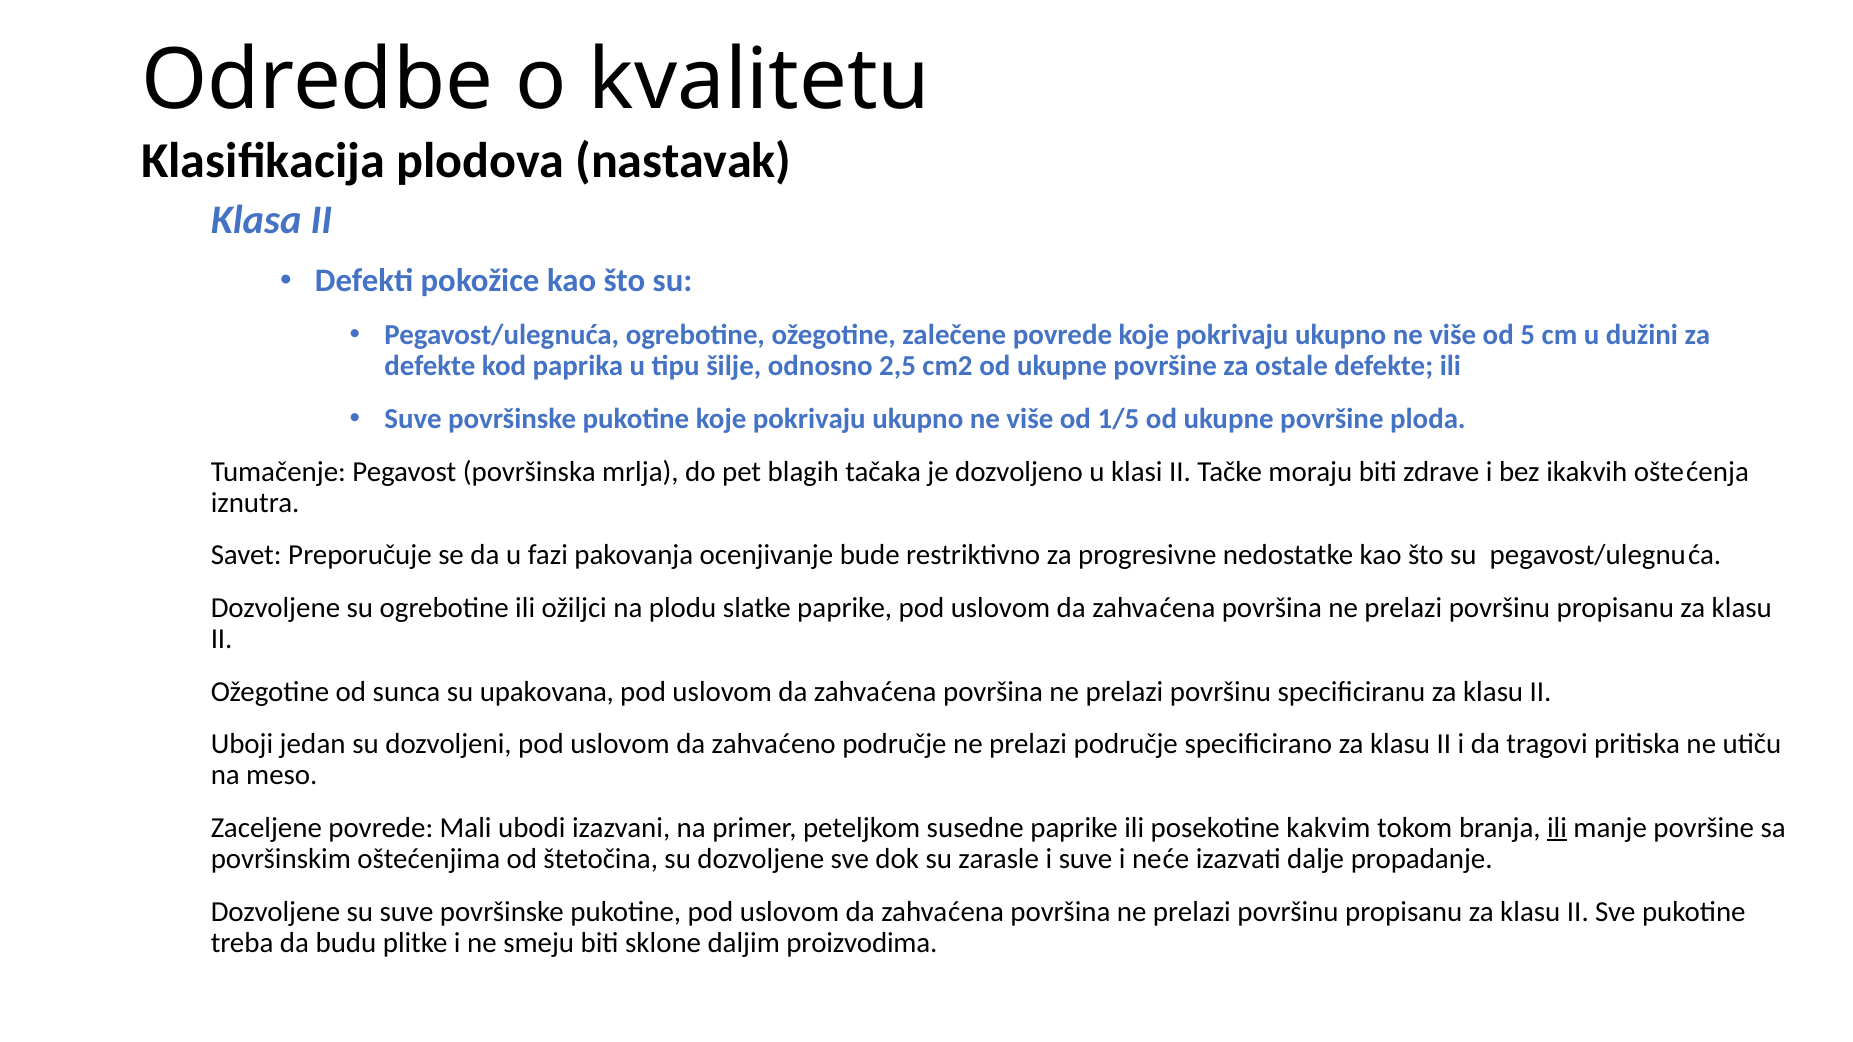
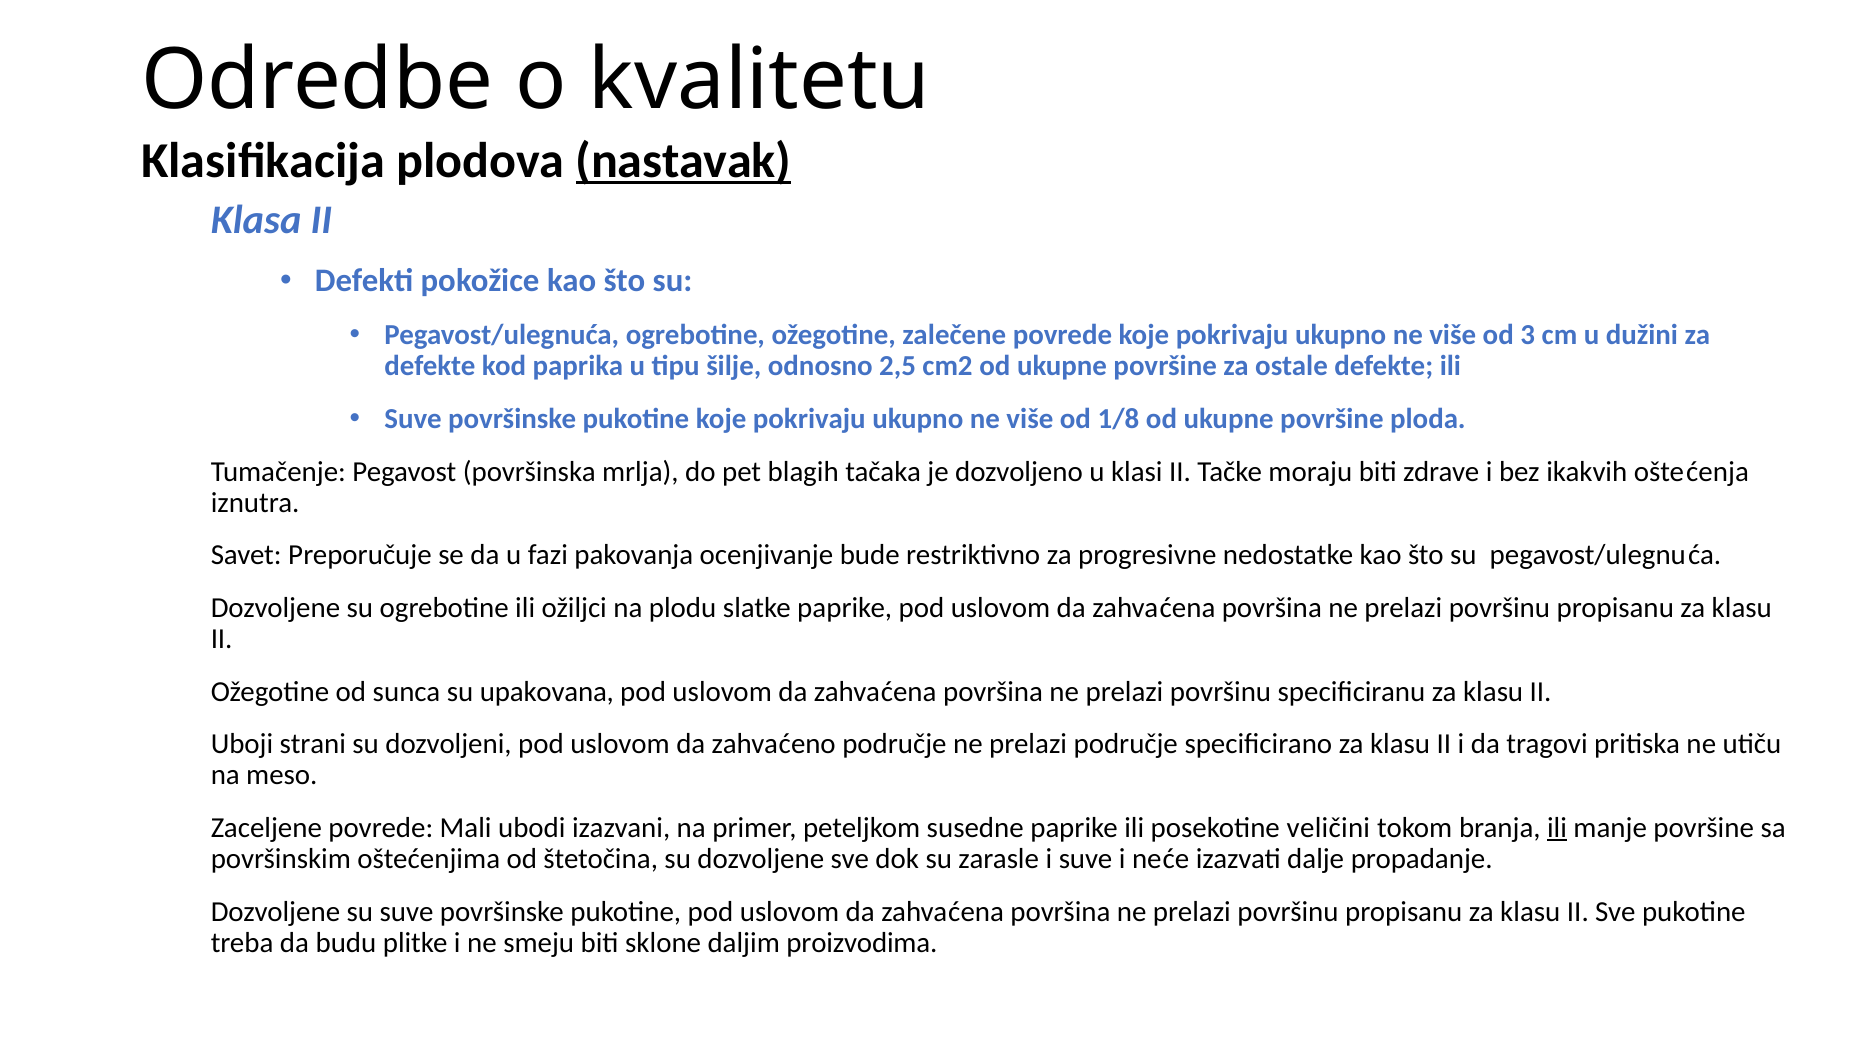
nastavak underline: none -> present (683, 161)
5: 5 -> 3 (1528, 335)
1/5: 1/5 -> 1/8 (1118, 419)
jedan: jedan -> strani (313, 744)
kakvim: kakvim -> veličini (1328, 828)
